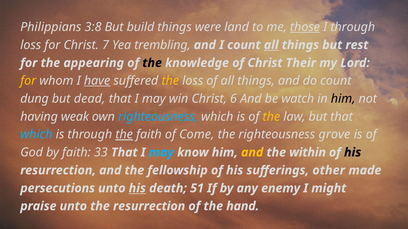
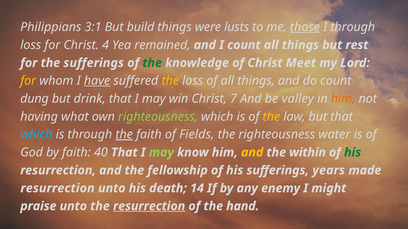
3:8: 3:8 -> 3:1 (93, 27)
land: land -> lusts (237, 27)
7: 7 -> 4 (106, 45)
trembling: trembling -> remained (162, 45)
all underline: present -> none (271, 45)
the appearing: appearing -> sufferings (94, 63)
the colour: black -> green (152, 63)
Their: Their -> Meet (301, 63)
dead: dead -> drink (90, 99)
6: 6 -> 7 (233, 99)
watch: watch -> valley (298, 99)
him colour: black -> orange (343, 99)
weak: weak -> what (75, 117)
righteousness colour: light blue -> light green (158, 117)
Come: Come -> Fields (197, 135)
grove: grove -> water (334, 135)
33: 33 -> 40 (101, 153)
may colour: light blue -> light green (161, 153)
his colour: black -> green (353, 153)
other: other -> years (329, 171)
persecutions: persecutions -> resurrection (58, 189)
his underline: present -> none (137, 189)
51: 51 -> 14 (197, 189)
resurrection underline: none -> present (149, 207)
